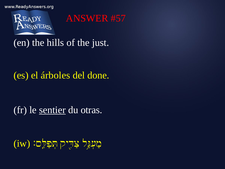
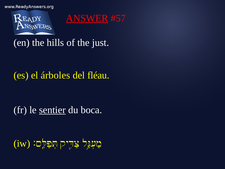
ANSWER underline: none -> present (87, 18)
done: done -> fléau (98, 75)
otras: otras -> boca (91, 110)
